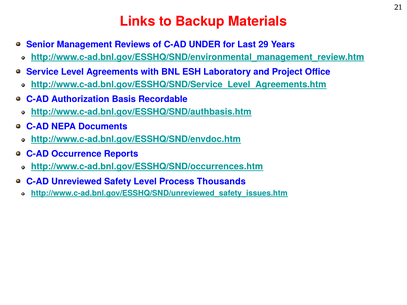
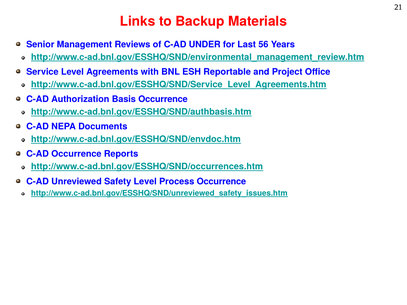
29: 29 -> 56 (263, 44)
Laboratory: Laboratory -> Reportable (227, 72)
Basis Recordable: Recordable -> Occurrence (163, 99)
Process Thousands: Thousands -> Occurrence (221, 182)
